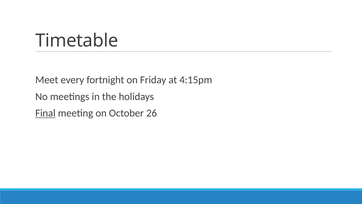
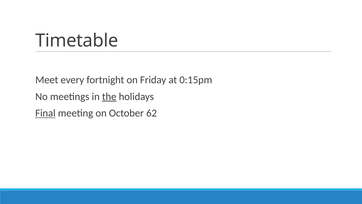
4:15pm: 4:15pm -> 0:15pm (196, 80)
the underline: none -> present (109, 96)
26: 26 -> 62 (152, 113)
